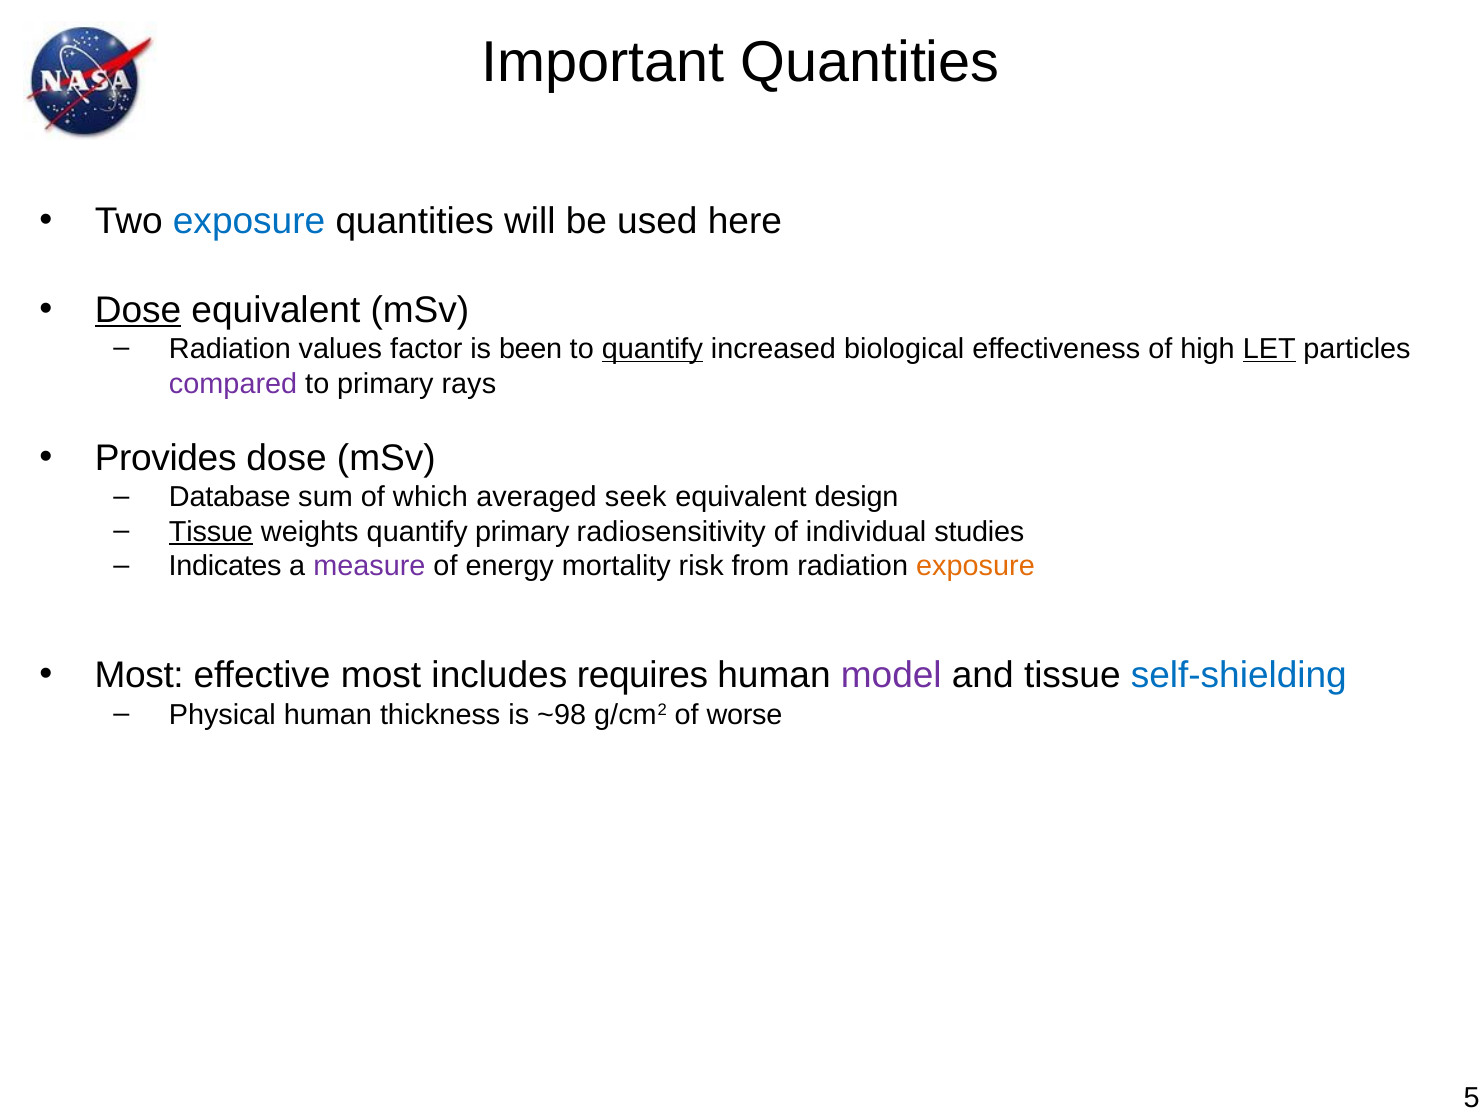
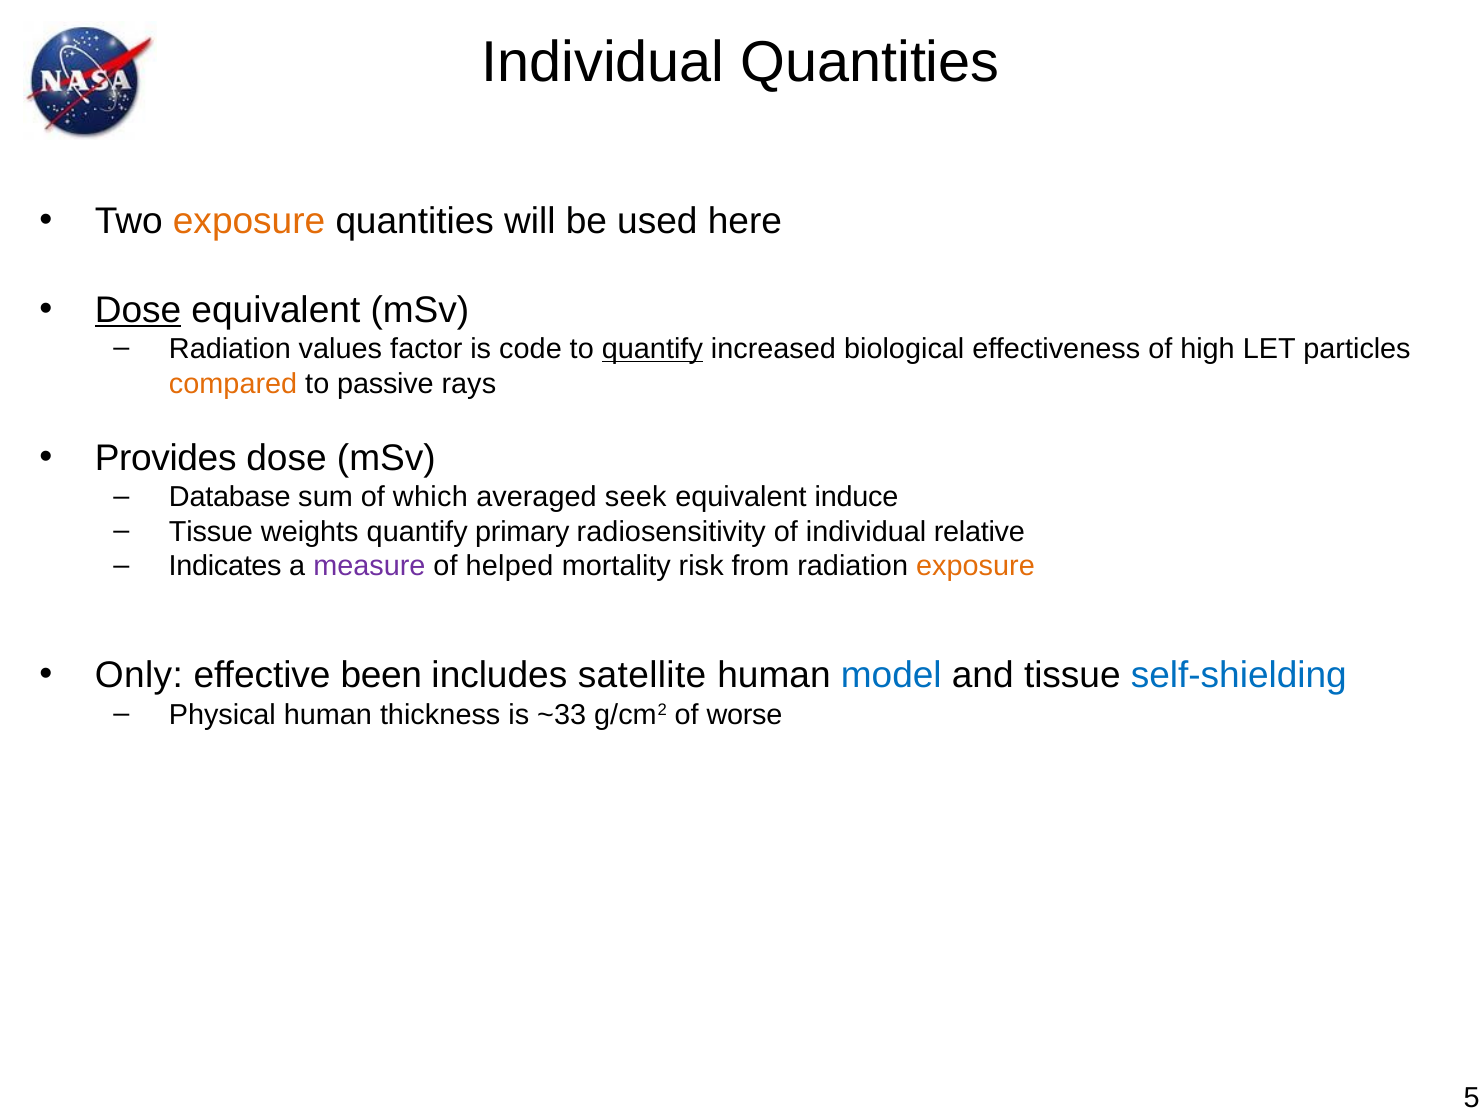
Important: Important -> Individual (603, 62)
exposure colour: blue -> orange (249, 221)
been: been -> code (530, 349)
LET underline: present -> none (1269, 349)
compared colour: purple -> orange (233, 384)
to primary: primary -> passive (385, 384)
design: design -> induce (856, 497)
Tissue underline: present -> none (211, 532)
studies: studies -> relative (979, 532)
energy: energy -> helped (510, 567)
Most: Most -> Only (139, 676)
effective most: most -> been (381, 676)
requires: requires -> satellite (642, 676)
model colour: purple -> blue (891, 676)
~98: ~98 -> ~33 (562, 715)
